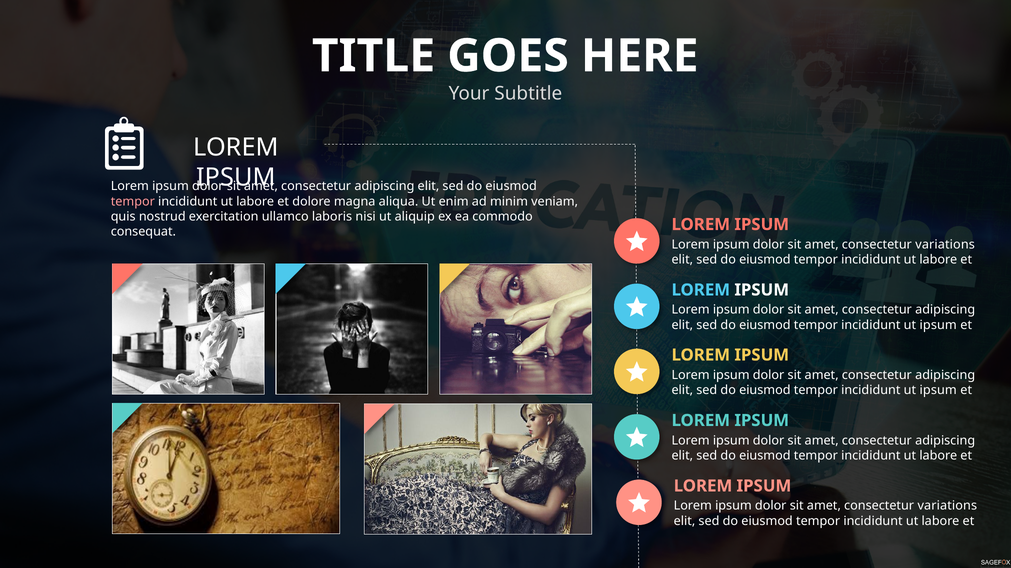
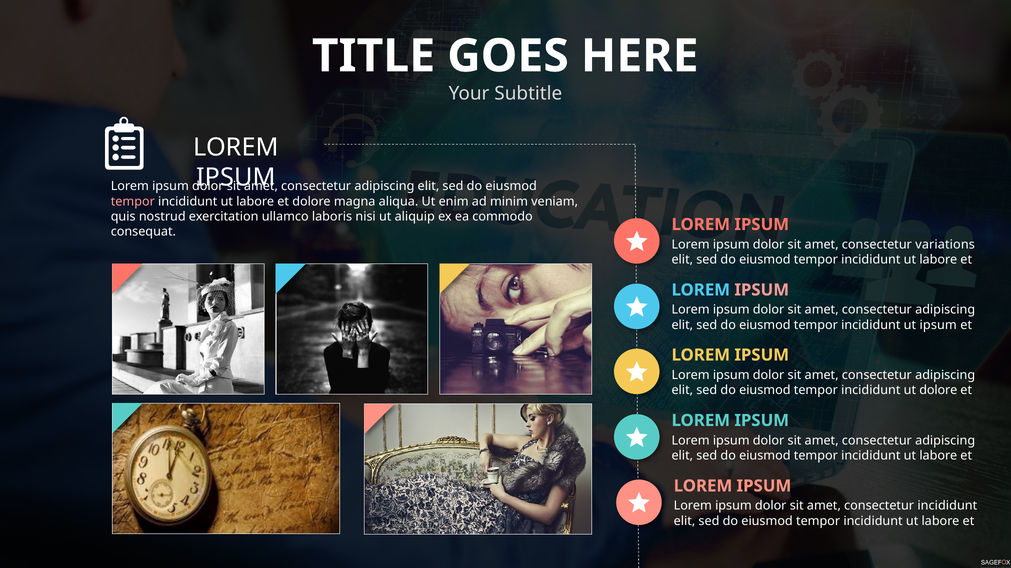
IPSUM colour: white -> pink (762, 290)
ipsum: ipsum -> dolore (938, 391)
variations: variations -> incididunt (947, 506)
